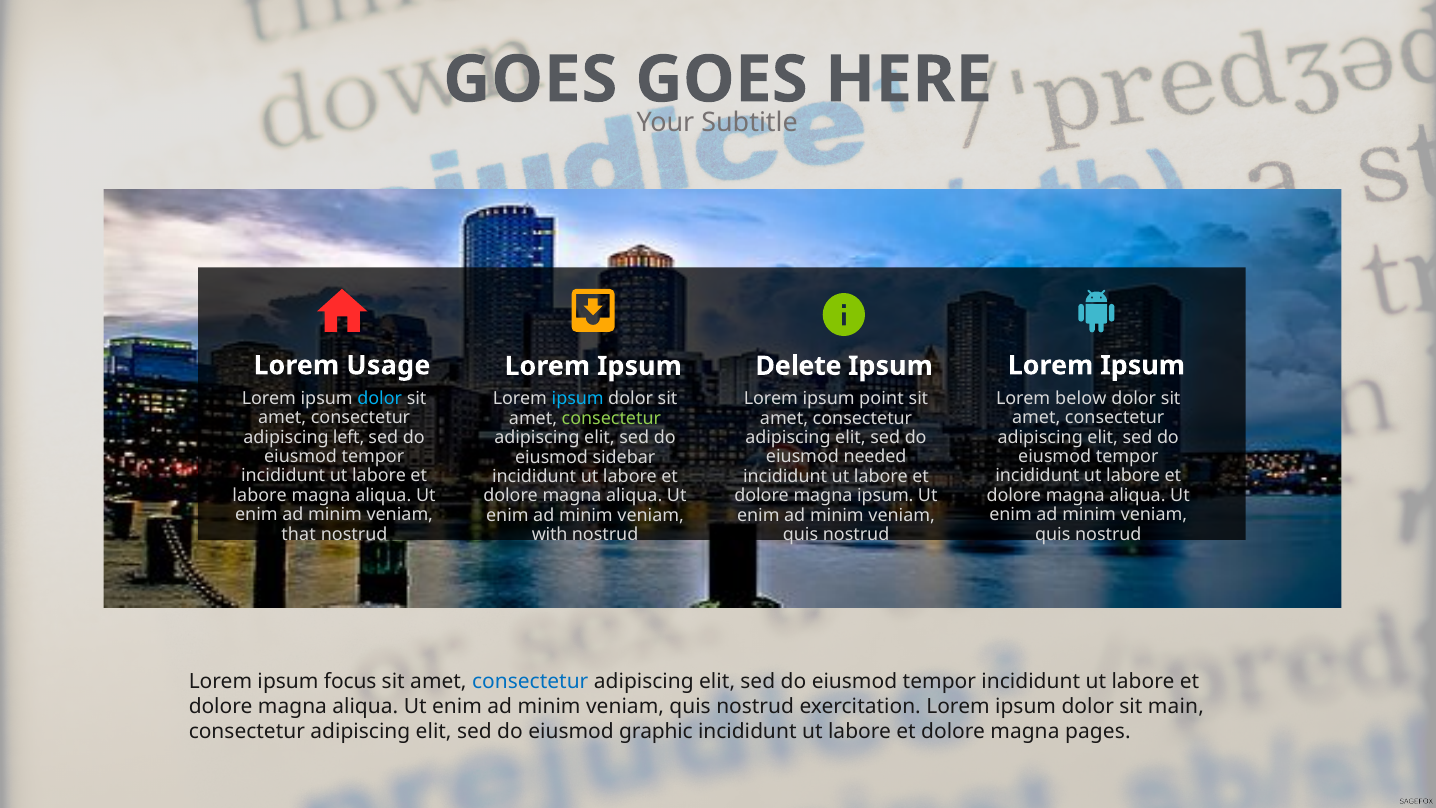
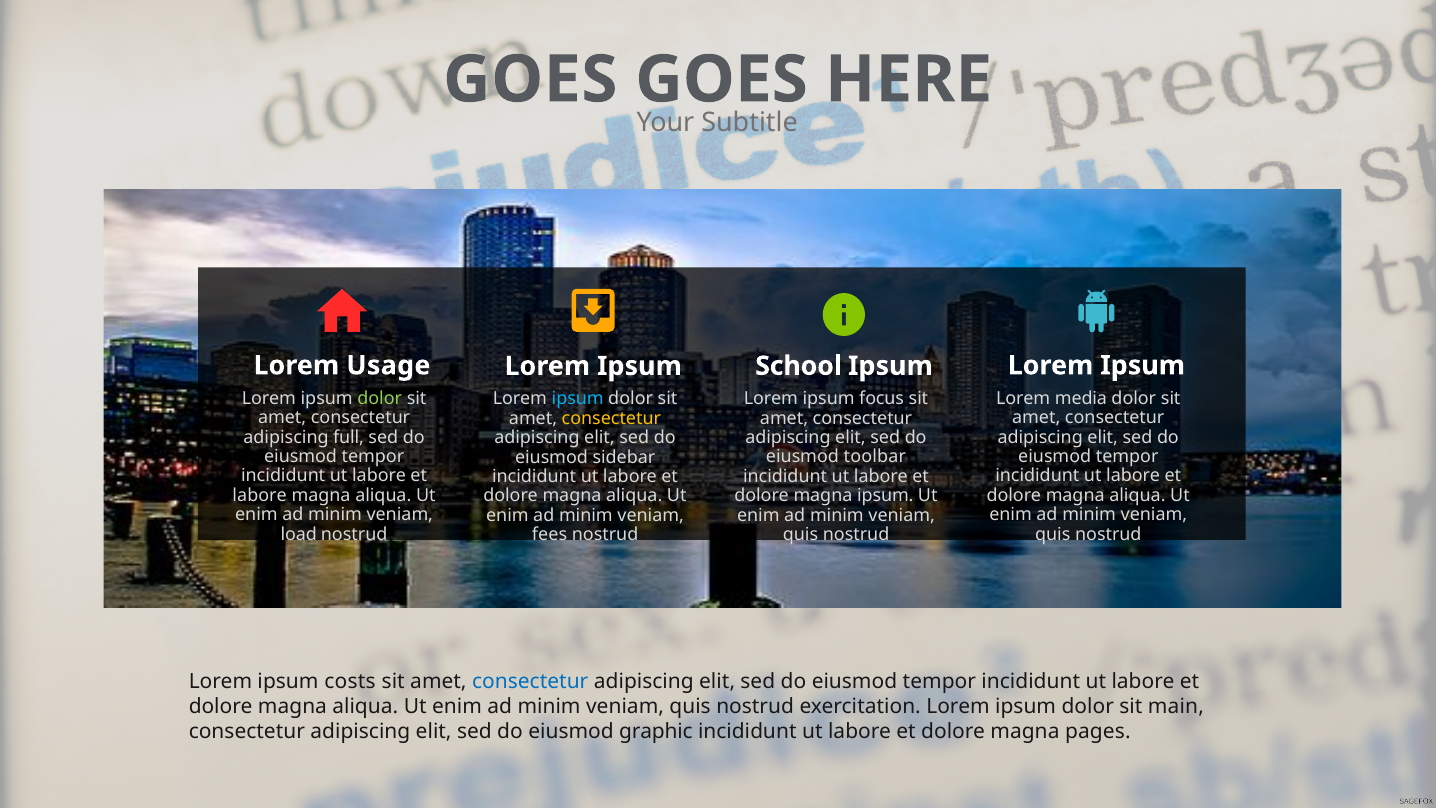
Delete: Delete -> School (798, 366)
dolor colour: light blue -> light green (380, 398)
below: below -> media (1081, 398)
point: point -> focus (882, 399)
consectetur colour: light green -> yellow (611, 418)
left: left -> full (349, 437)
needed: needed -> toolbar (875, 457)
that: that -> load (299, 534)
with: with -> fees (550, 535)
focus: focus -> costs (350, 682)
